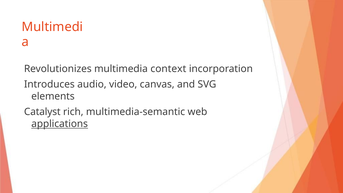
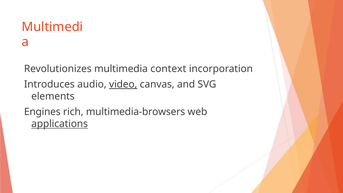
video underline: none -> present (123, 84)
Catalyst: Catalyst -> Engines (42, 112)
multimedia-semantic: multimedia-semantic -> multimedia-browsers (136, 112)
